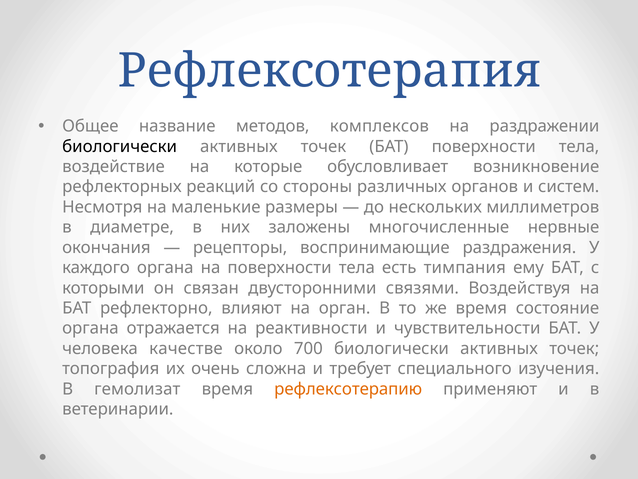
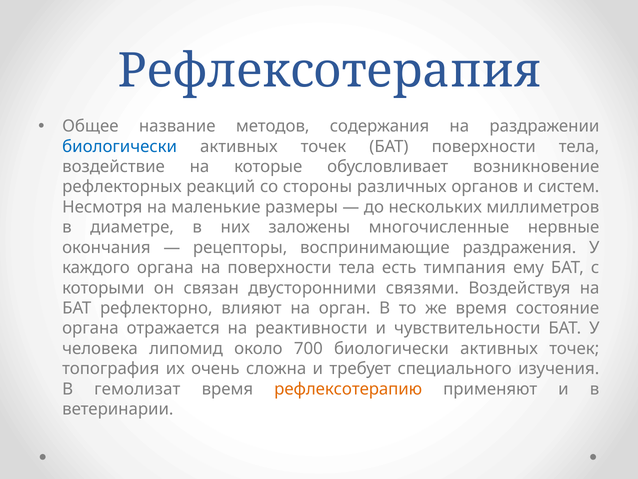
комплексов: комплексов -> содержания (380, 126)
биологически colour: black -> blue (120, 146)
качестве: качестве -> липомид (186, 348)
